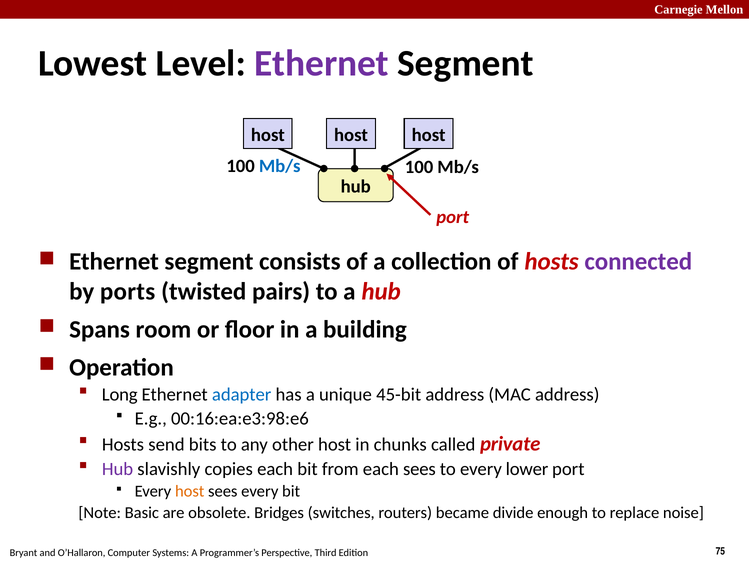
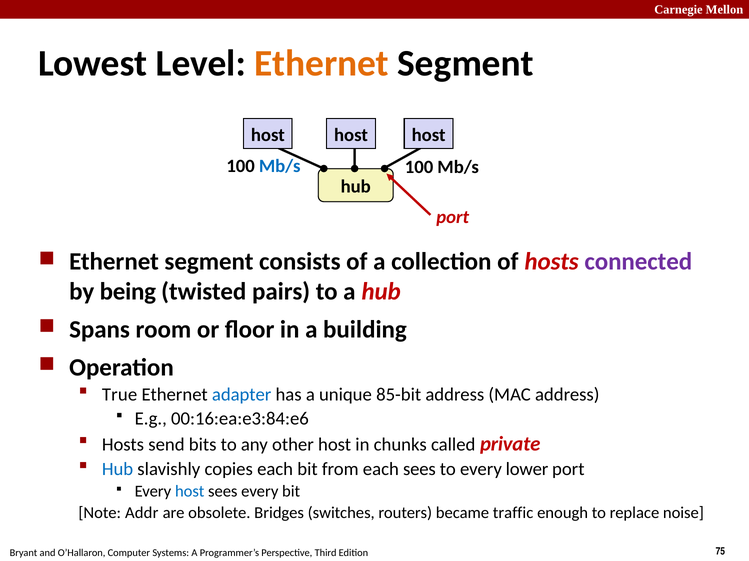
Ethernet colour: purple -> orange (322, 64)
ports: ports -> being (128, 292)
Long: Long -> True (120, 395)
45-bit: 45-bit -> 85-bit (399, 395)
00:16:ea:e3:98:e6: 00:16:ea:e3:98:e6 -> 00:16:ea:e3:84:e6 (240, 419)
Hub colour: purple -> blue (118, 470)
host colour: orange -> blue (190, 492)
Basic: Basic -> Addr (142, 513)
divide: divide -> traffic (513, 513)
